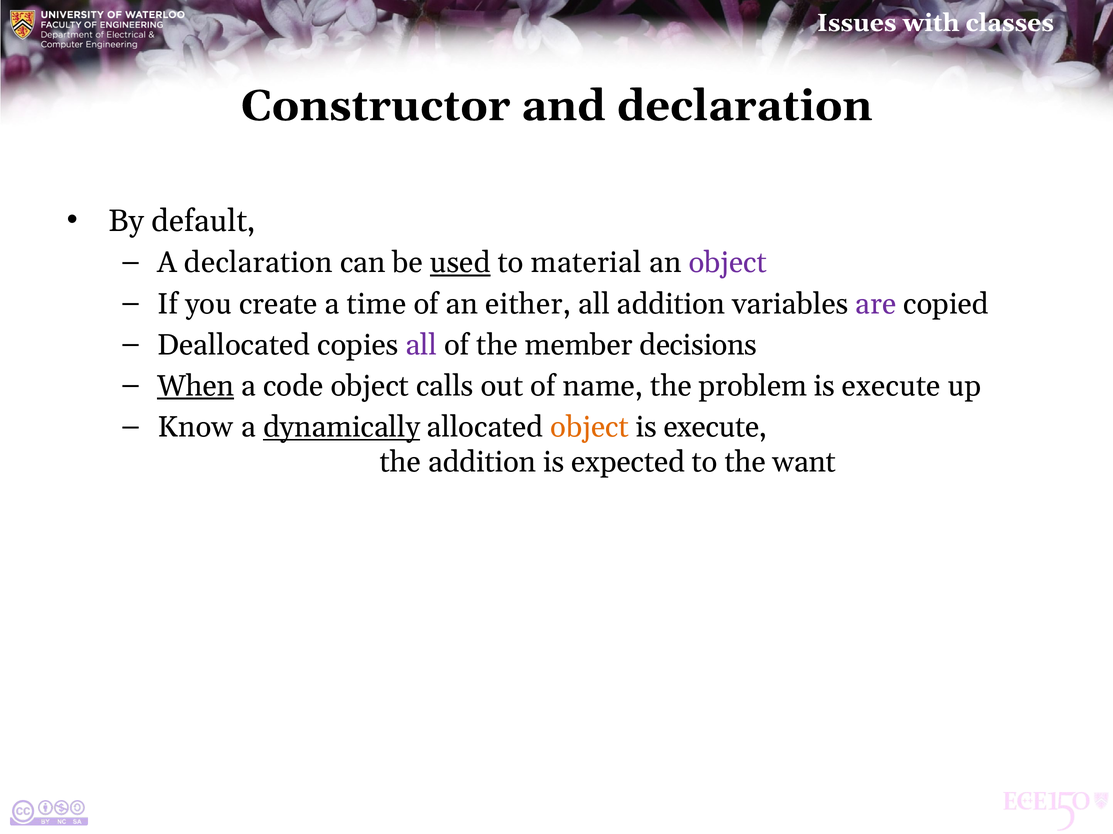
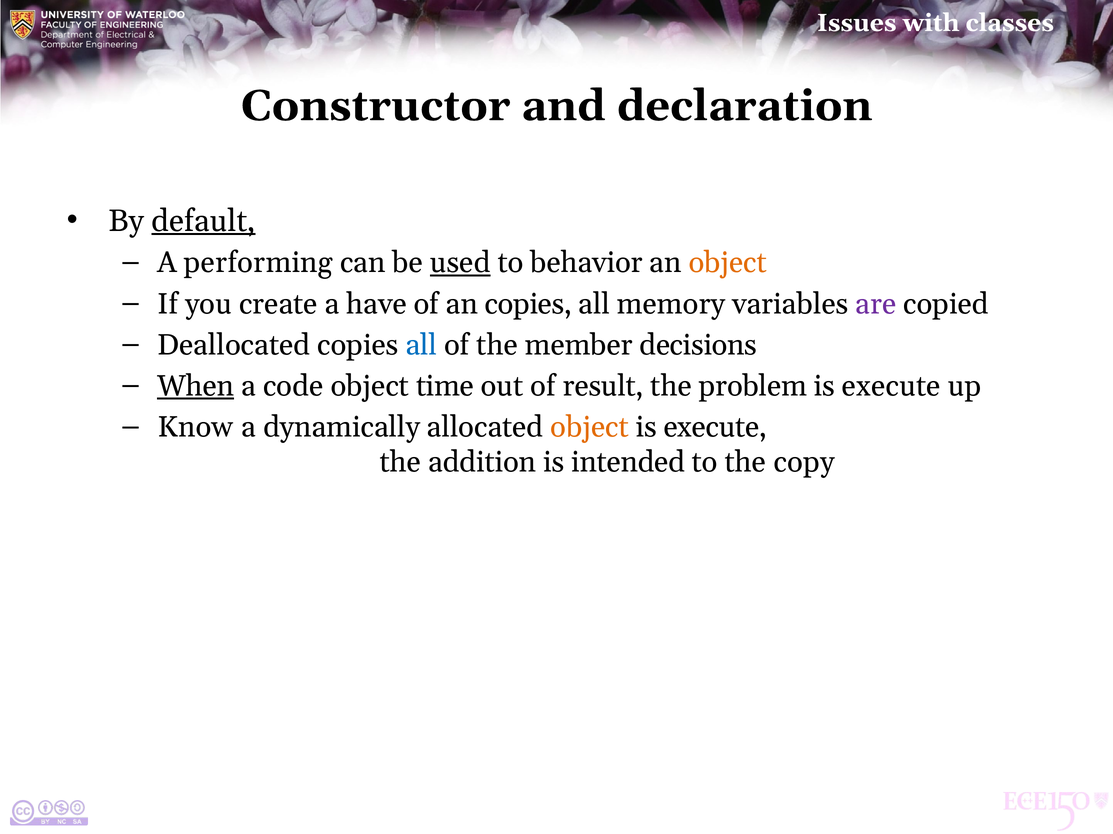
default underline: none -> present (203, 221)
A declaration: declaration -> performing (258, 263)
material: material -> behavior (587, 263)
object colour: purple -> orange (728, 263)
time: time -> have (377, 304)
an either: either -> copies (528, 304)
all addition: addition -> memory (671, 304)
all colour: purple -> blue (421, 345)
calls: calls -> time (445, 386)
name: name -> result (603, 386)
dynamically underline: present -> none (341, 427)
expected: expected -> intended (628, 463)
want: want -> copy (804, 463)
